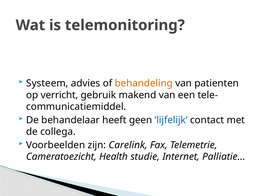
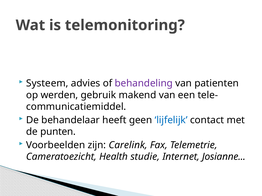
behandeling colour: orange -> purple (144, 83)
verricht: verricht -> werden (59, 95)
collega: collega -> punten (58, 132)
Palliatie: Palliatie -> Josianne (224, 157)
